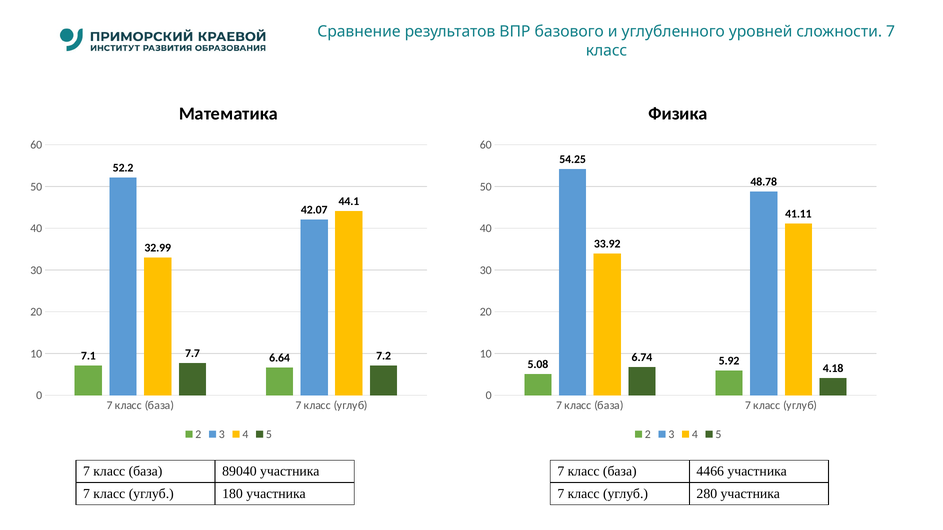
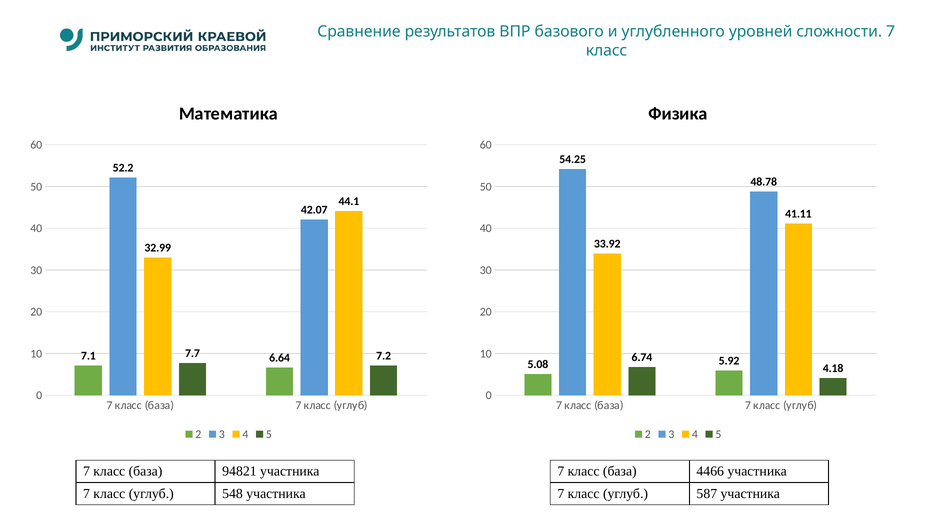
89040: 89040 -> 94821 (239, 472)
180: 180 -> 548 (233, 494)
280: 280 -> 587 (707, 494)
